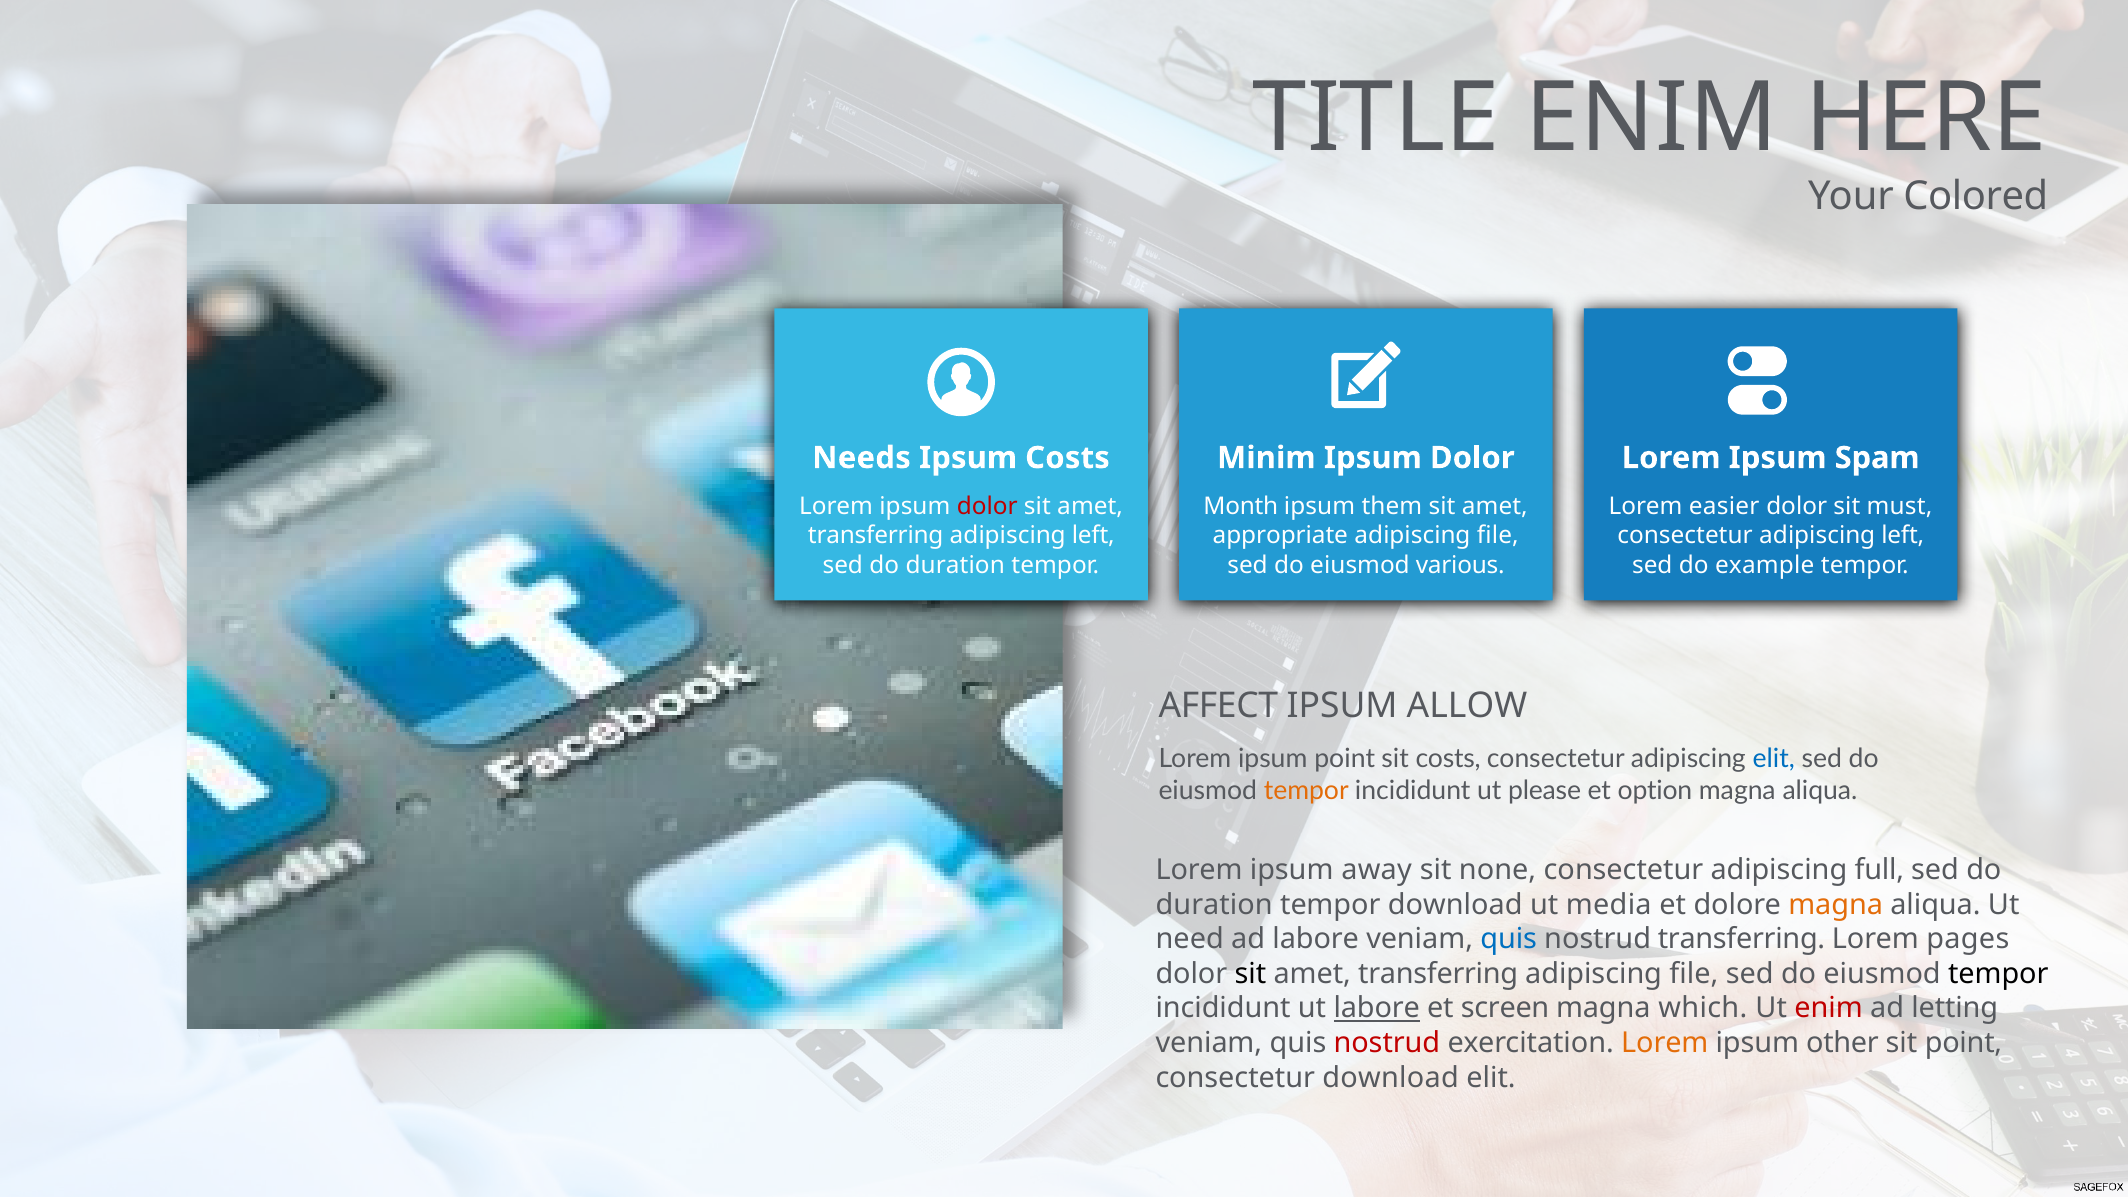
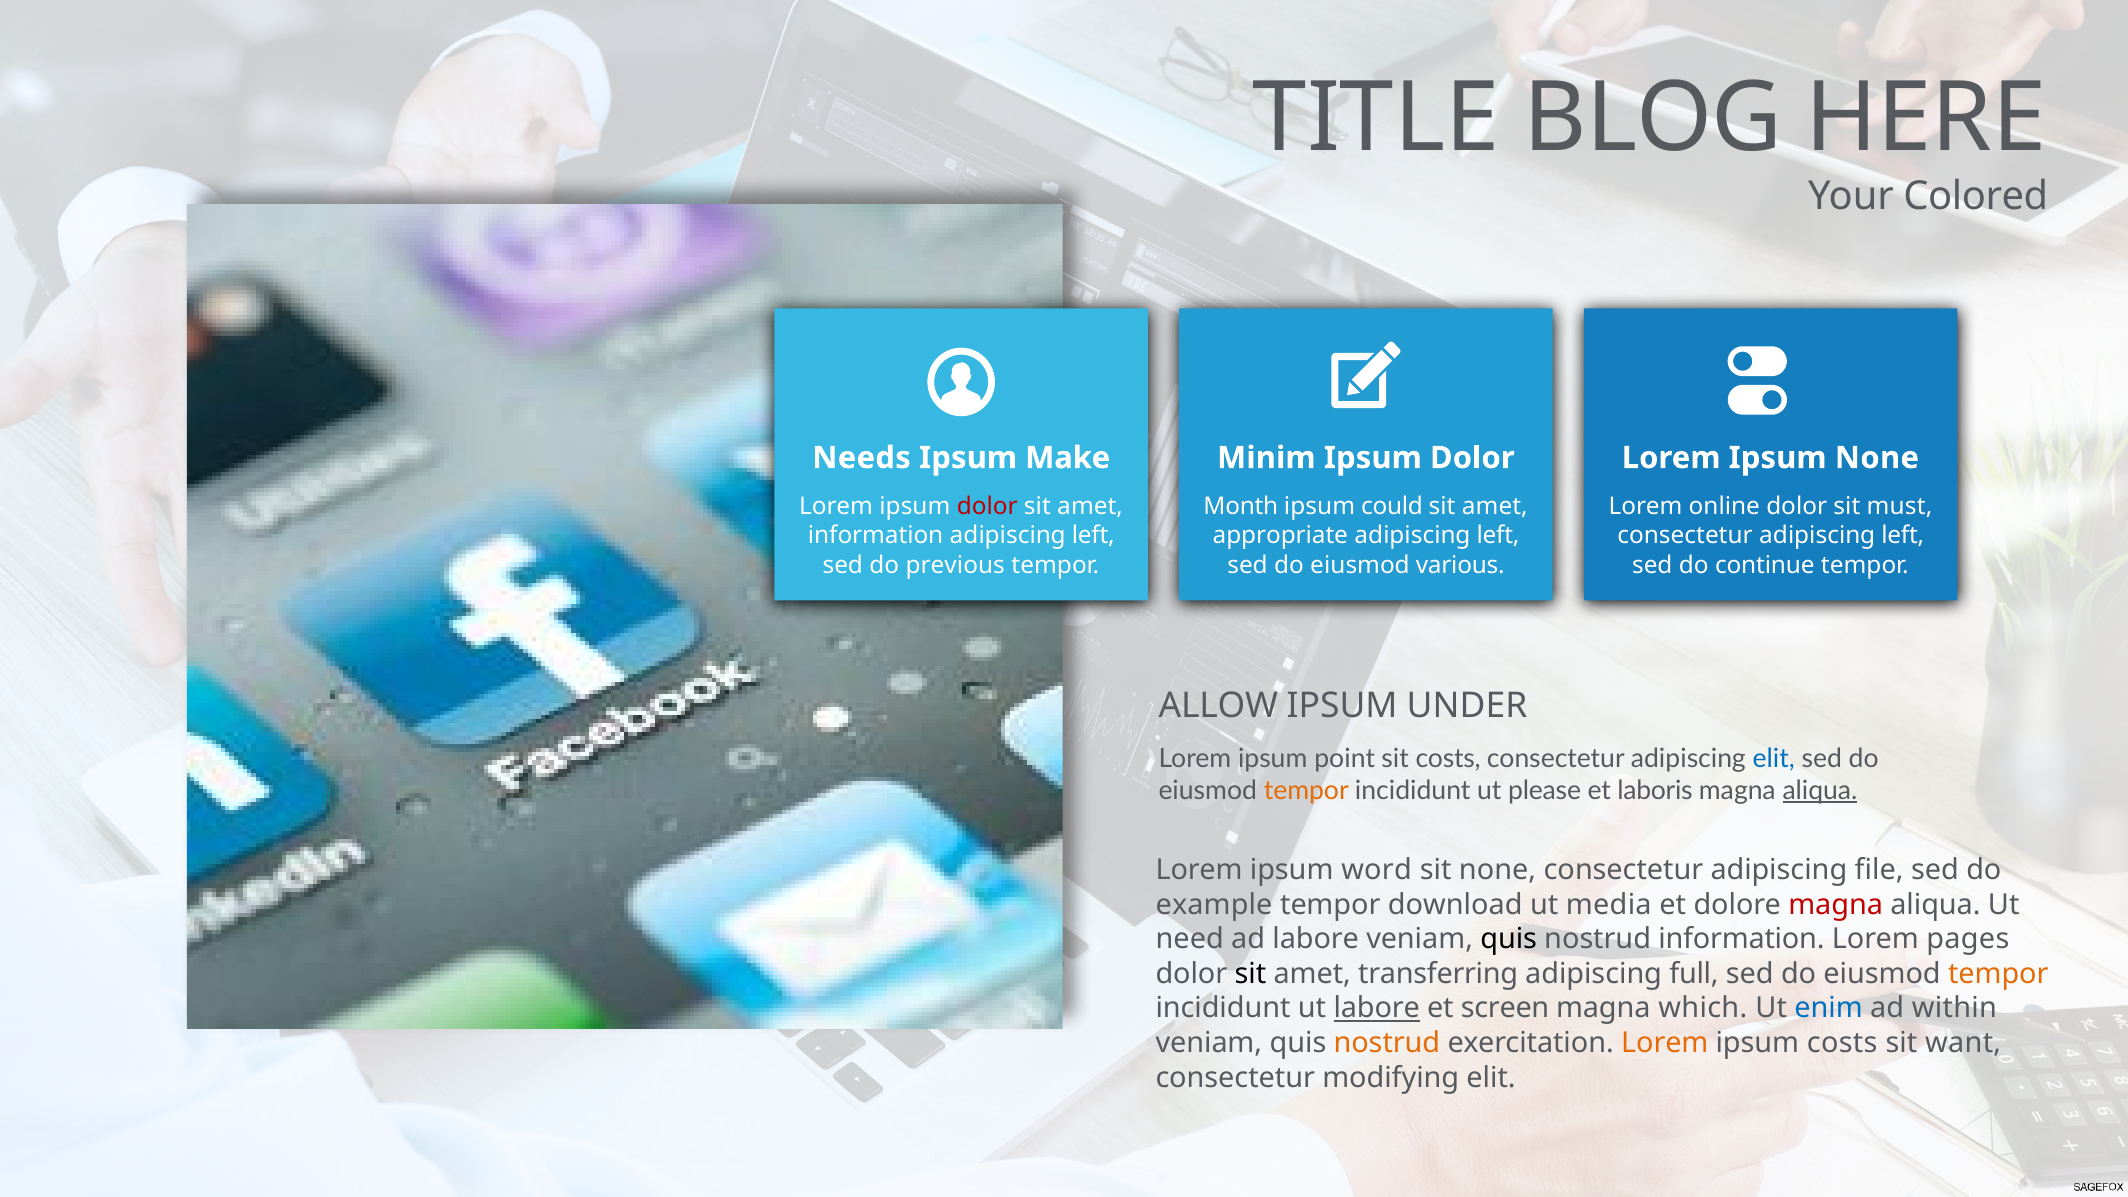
TITLE ENIM: ENIM -> BLOG (1653, 118)
Ipsum Costs: Costs -> Make (1068, 458)
Ipsum Spam: Spam -> None (1877, 458)
them: them -> could (1392, 507)
easier: easier -> online (1724, 507)
transferring: transferring -> information (876, 536)
file: file -> left (1498, 536)
duration: duration -> previous (955, 565)
example: example -> continue (1765, 565)
AFFECT: AFFECT -> ALLOW (1218, 706)
ALLOW: ALLOW -> UNDER (1467, 706)
option: option -> laboris (1655, 791)
aliqua underline: none -> present (1820, 791)
away: away -> word (1377, 870)
full: full -> file (1879, 870)
duration: duration -> example (1214, 905)
magna colour: orange -> red (1836, 905)
quis colour: blue -> black (1509, 939)
nostrud transferring: transferring -> information (1741, 939)
file: file -> full (1694, 974)
tempor colour: black -> orange (1998, 974)
enim colour: red -> blue (1829, 1008)
letting: letting -> within (1954, 1008)
nostrud colour: red -> orange (1387, 1043)
ipsum other: other -> costs (1842, 1043)
sit point: point -> want (1963, 1043)
consectetur download: download -> modifying (1391, 1078)
